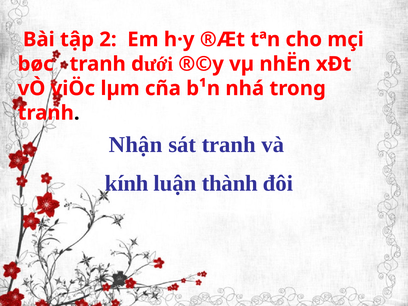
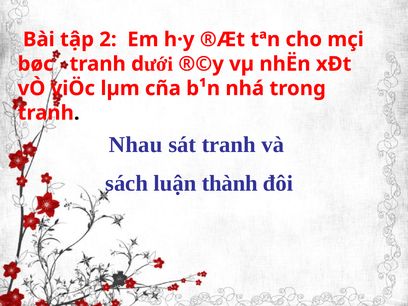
Nhận: Nhận -> Nhau (136, 145)
kính: kính -> sách (127, 183)
